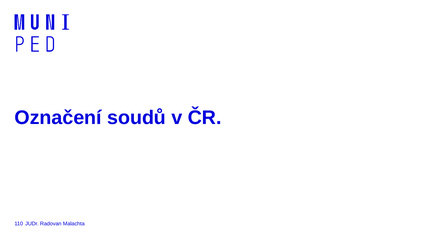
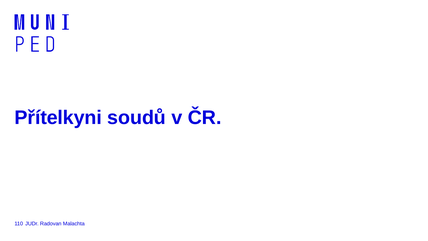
Označení: Označení -> Přítelkyni (58, 118)
